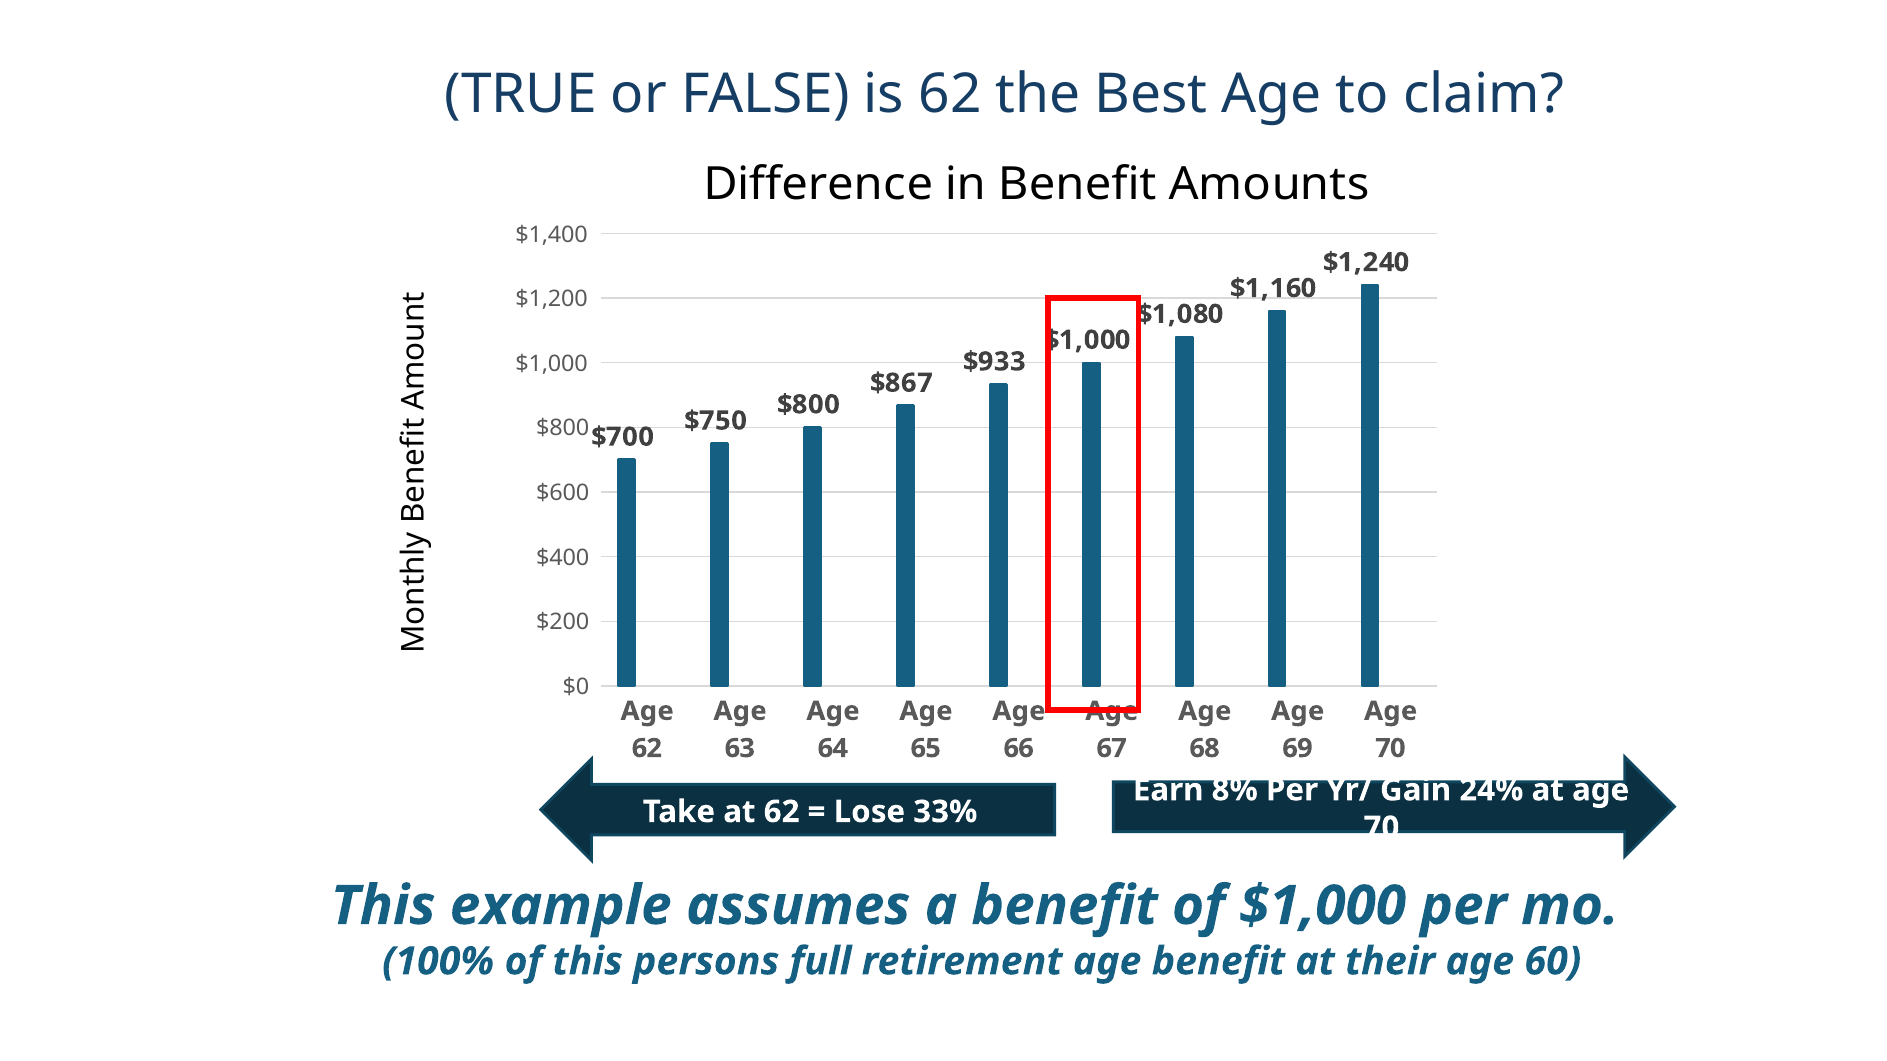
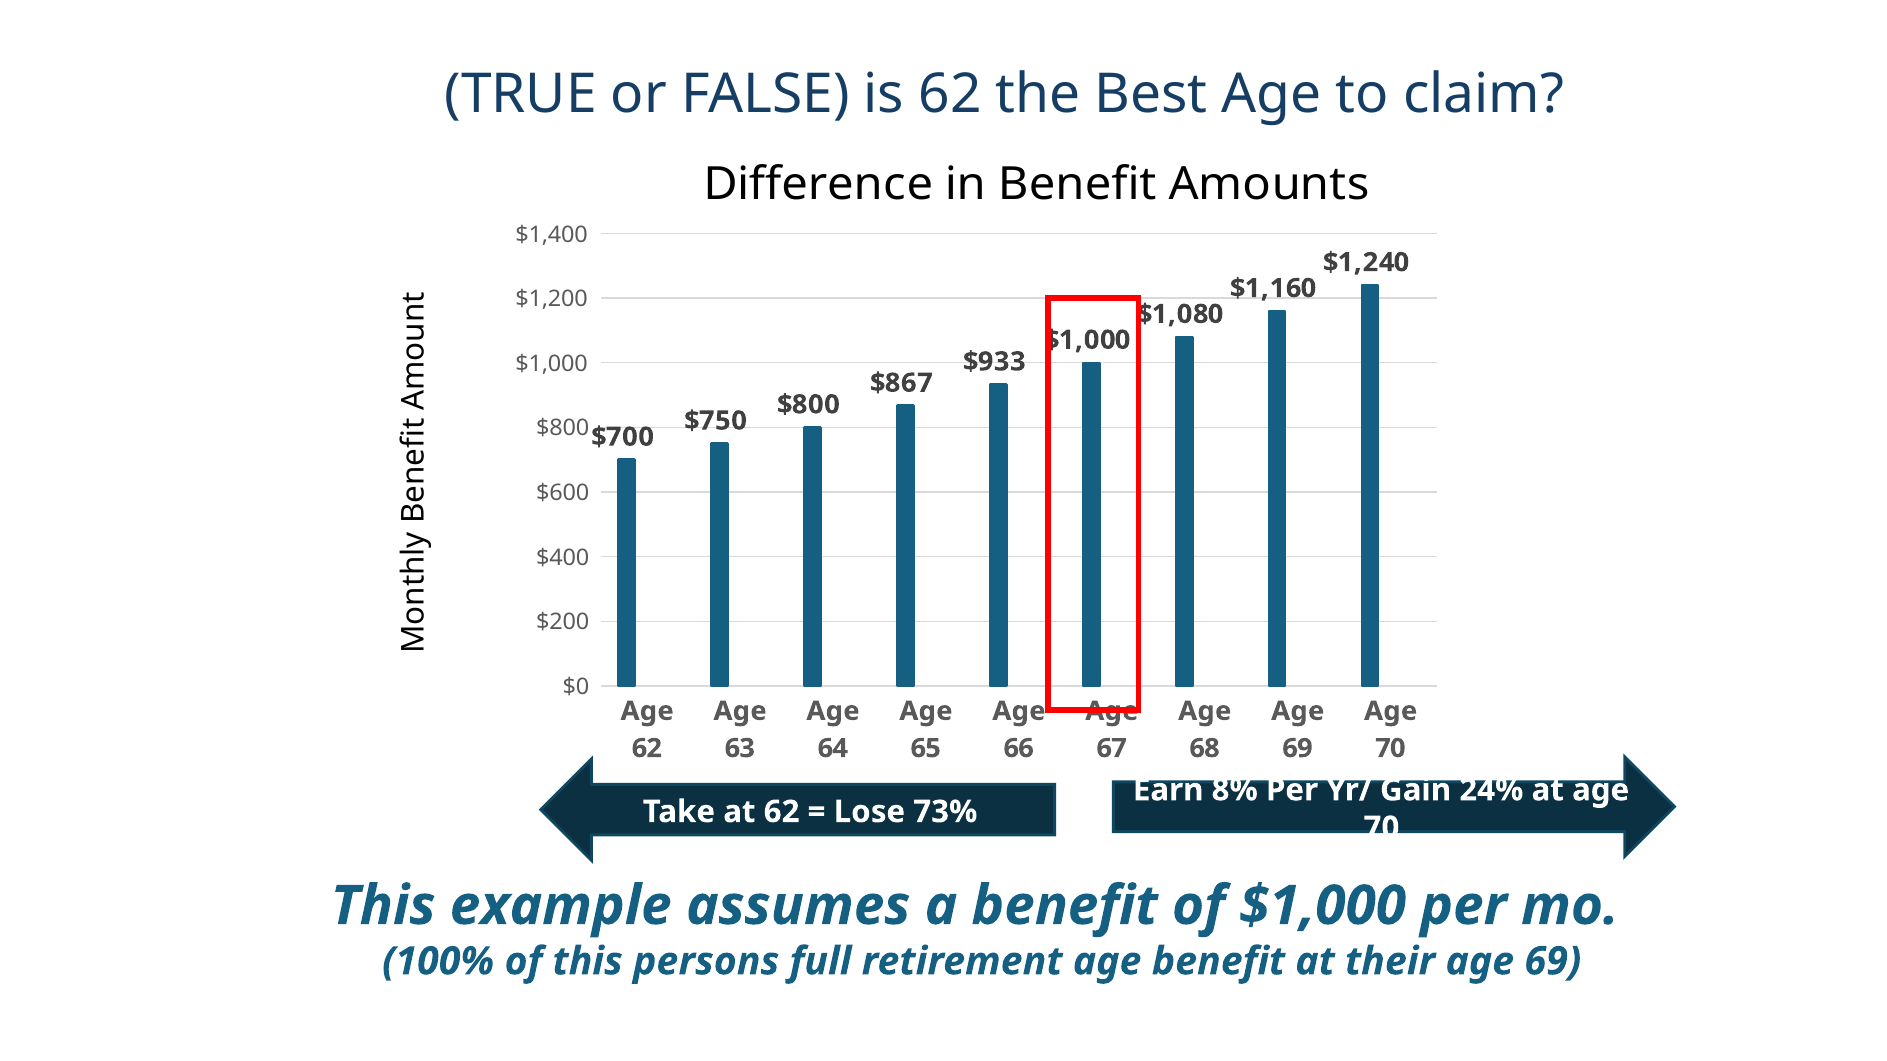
33%: 33% -> 73% (945, 812)
their age 60: 60 -> 69 (1553, 962)
